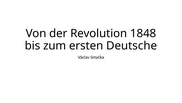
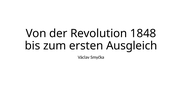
Deutsche: Deutsche -> Ausgleich (132, 45)
